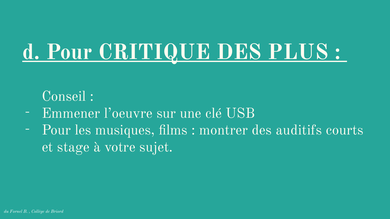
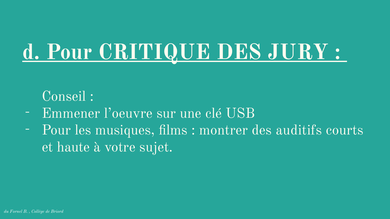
PLUS: PLUS -> JURY (298, 52)
stage: stage -> haute (73, 147)
